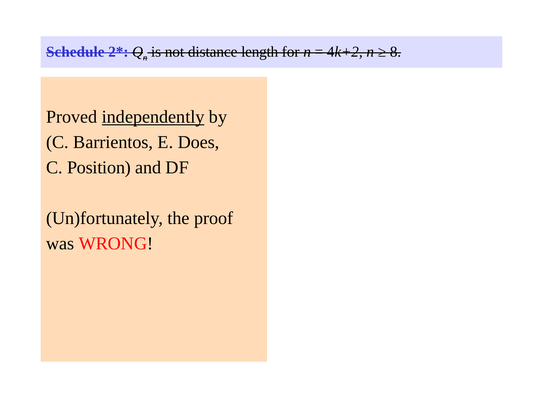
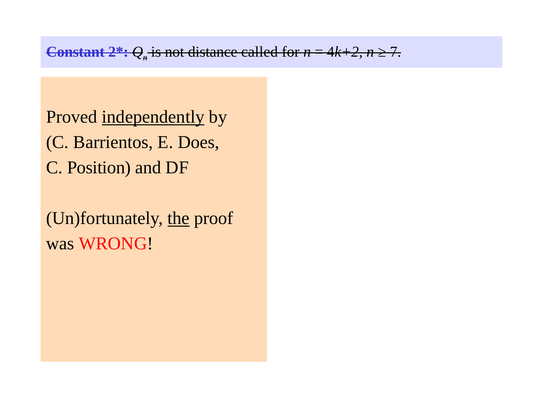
Schedule: Schedule -> Constant (75, 52)
length: length -> called (260, 52)
8: 8 -> 7 (396, 52)
the underline: none -> present (179, 218)
